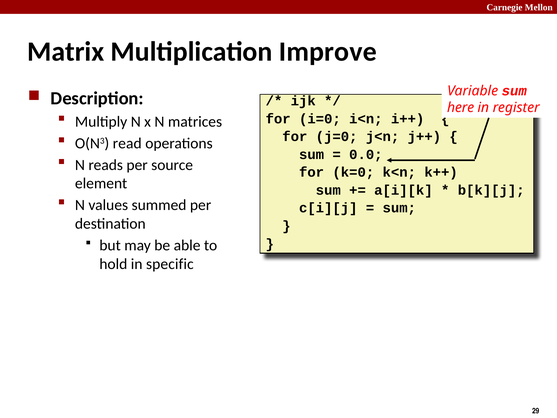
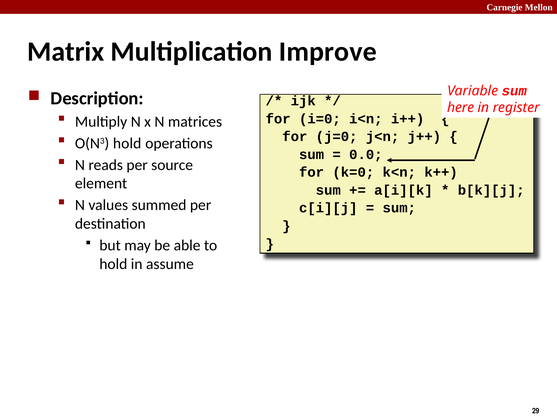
O(N3 read: read -> hold (127, 143)
specific: specific -> assume (170, 264)
